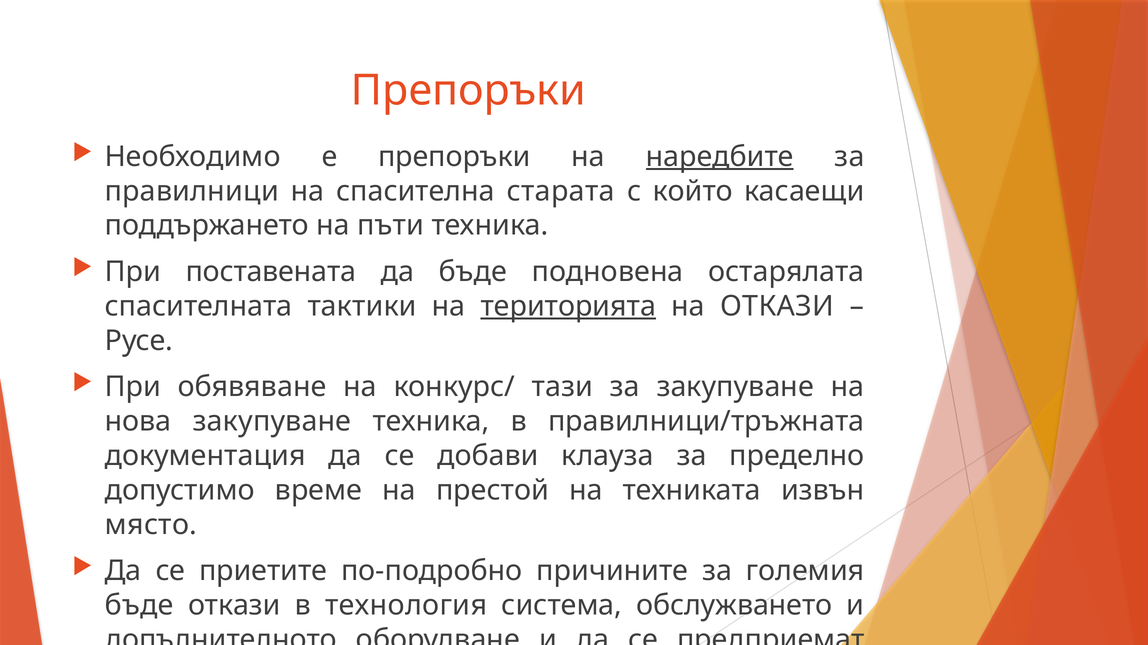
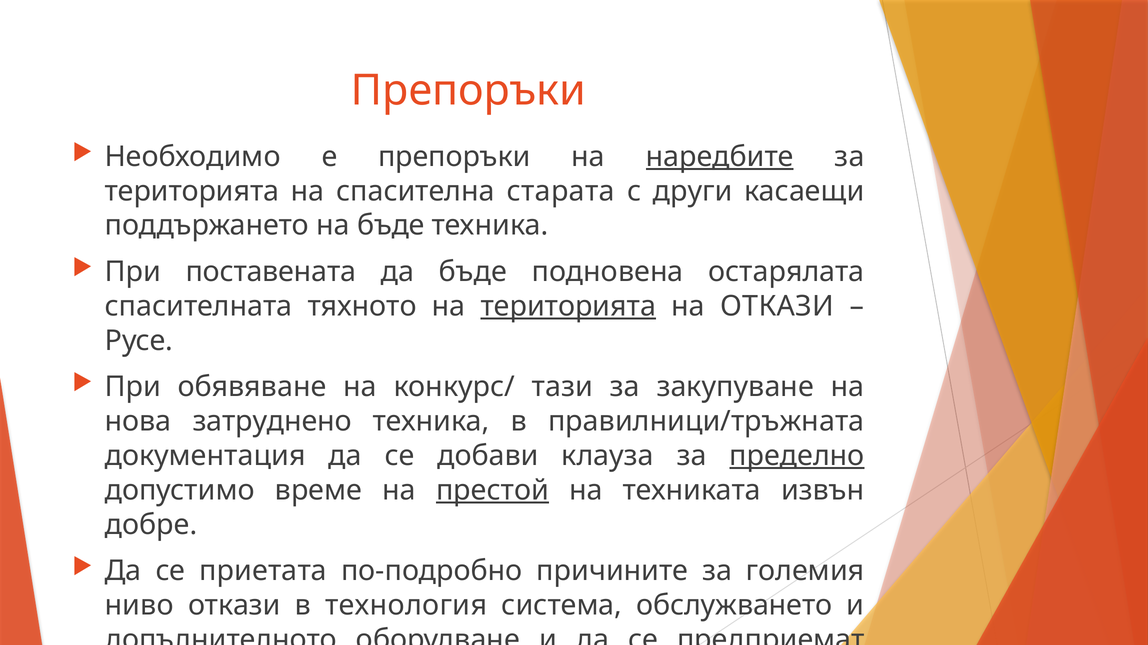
правилници: правилници -> територията (192, 191)
който: който -> други (693, 191)
на пъти: пъти -> бъде (391, 226)
спасителната тактики: тактики -> тяхното (362, 307)
нова закупуване: закупуване -> затруднено (272, 422)
пределно underline: none -> present (797, 456)
престой underline: none -> present (492, 491)
място: място -> добре (151, 525)
приетите: приетите -> приетата (263, 572)
бъде: бъде -> ниво (139, 606)
